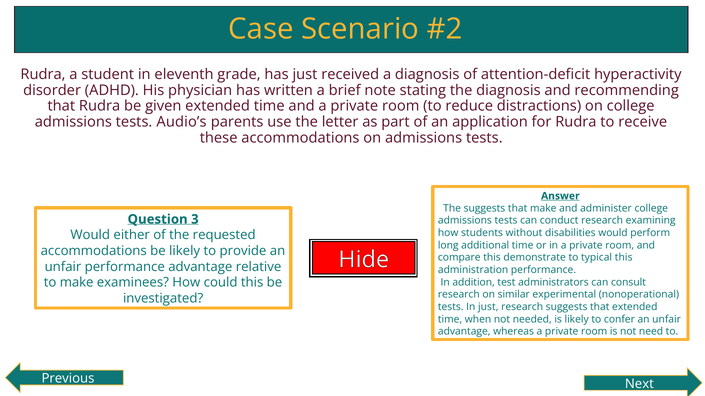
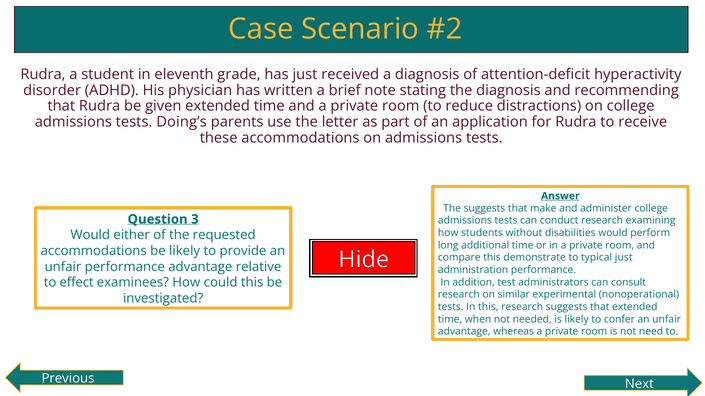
Audio’s: Audio’s -> Doing’s (182, 122)
typical this: this -> just (624, 258)
to make: make -> effect (77, 283)
In just: just -> this (488, 307)
